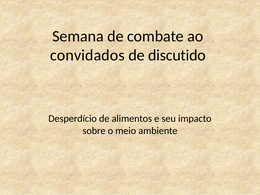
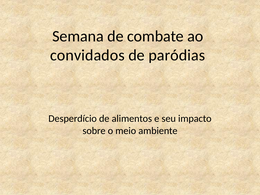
discutido: discutido -> paródias (177, 55)
